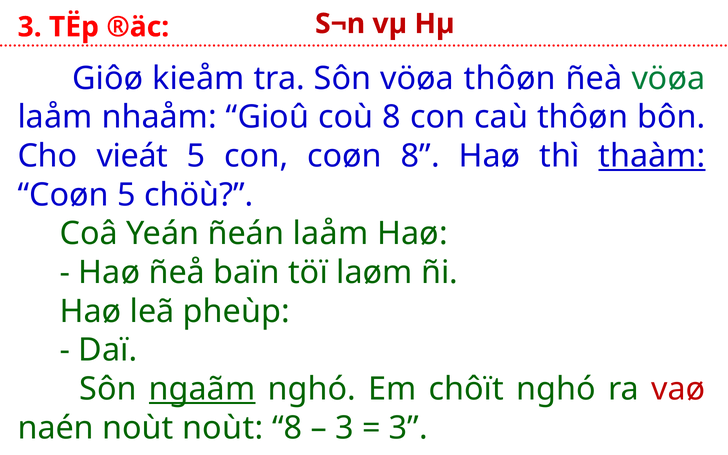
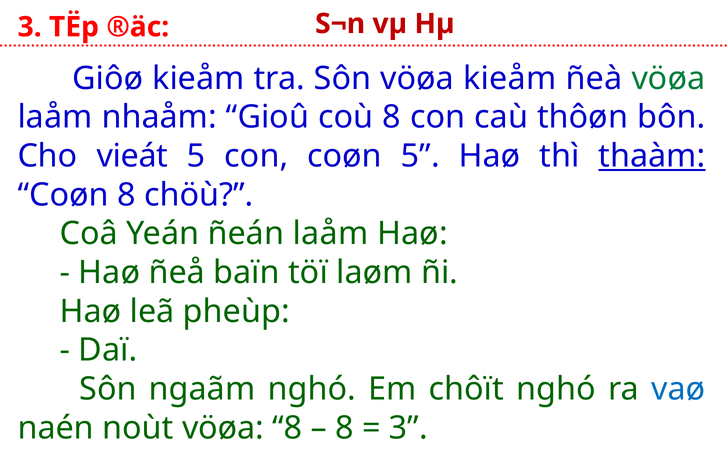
vöøa thôøn: thôøn -> kieåm (510, 78)
coøn 8: 8 -> 5 (420, 156)
Coøn 5: 5 -> 8 (126, 195)
ngaãm underline: present -> none (202, 389)
vaø colour: red -> blue (678, 389)
noùt noùt: noùt -> vöøa (223, 428)
3: 3 -> 8 (344, 428)
